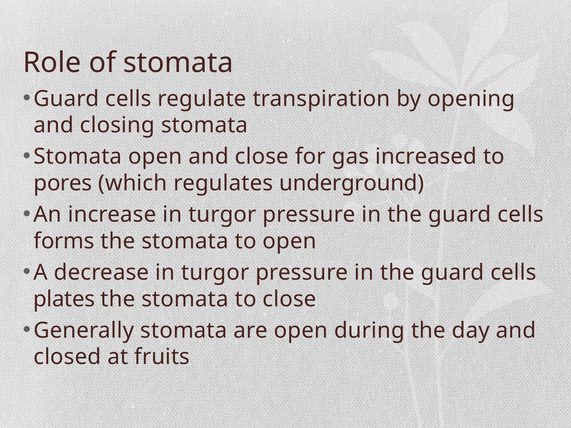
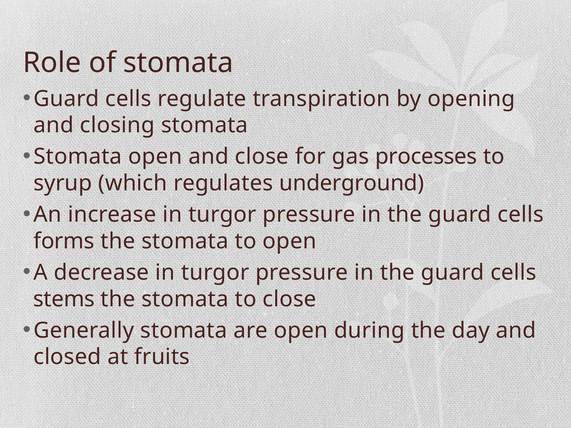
increased: increased -> processes (426, 157)
pores: pores -> syrup (63, 183)
plates: plates -> stems (64, 299)
